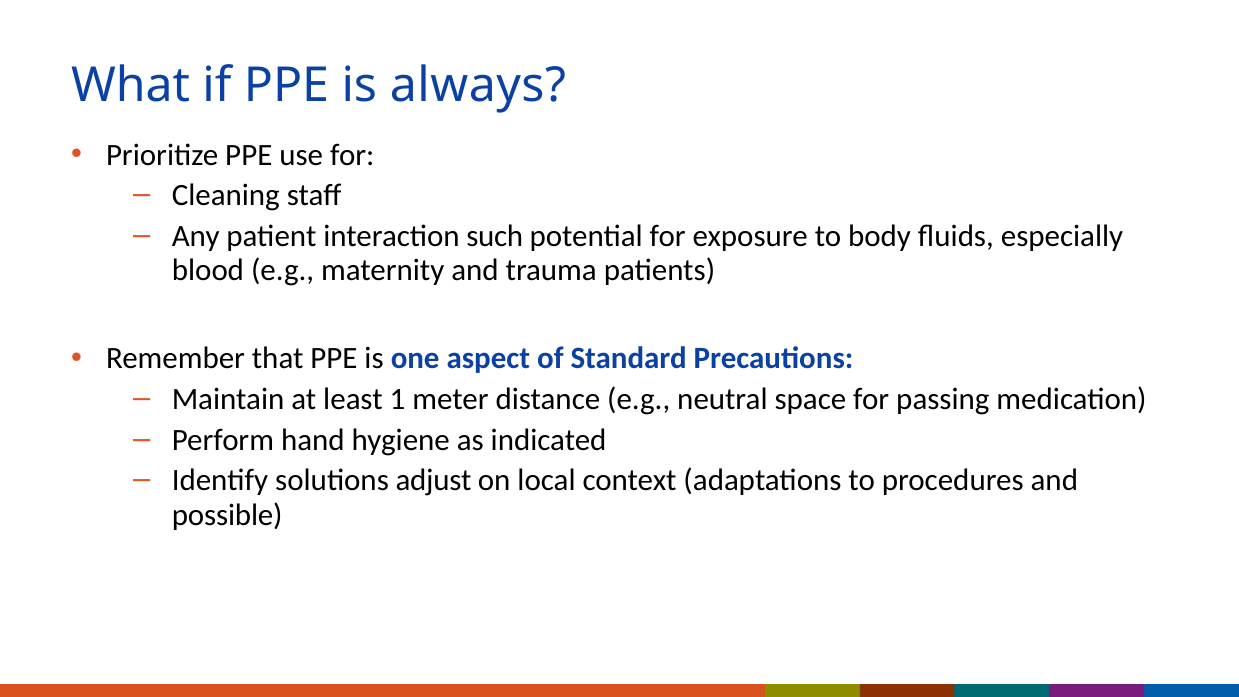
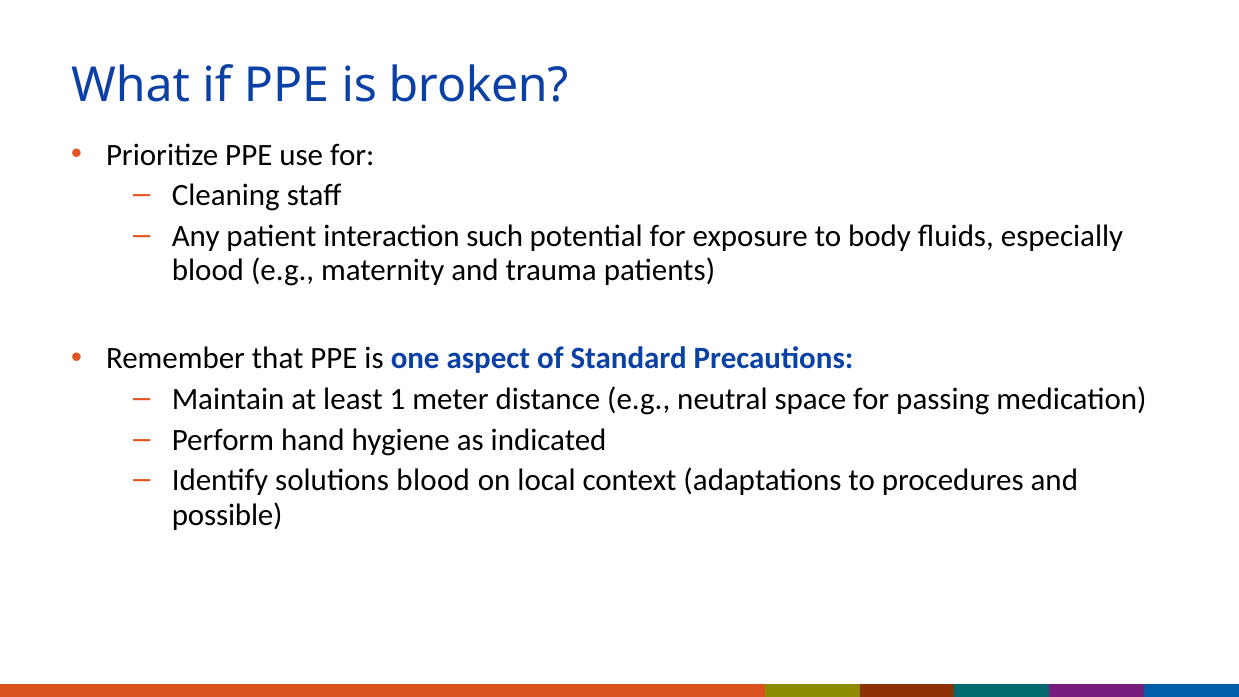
always: always -> broken (478, 85)
solutions adjust: adjust -> blood (433, 480)
